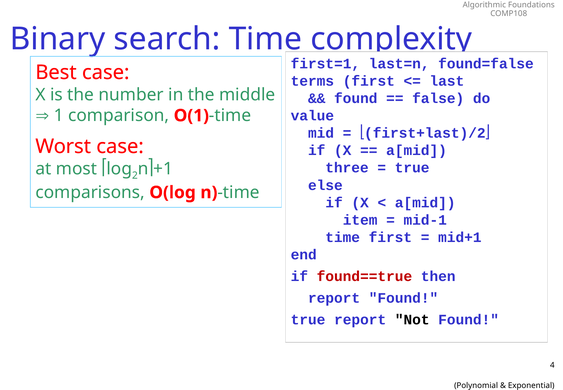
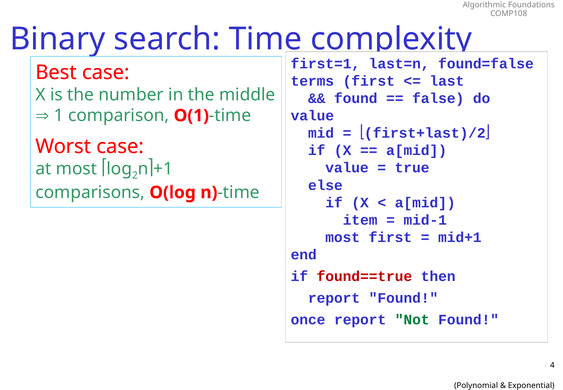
three: three -> value (347, 168)
time: time -> most (343, 237)
true: true -> once (308, 319)
Not colour: black -> green (412, 319)
